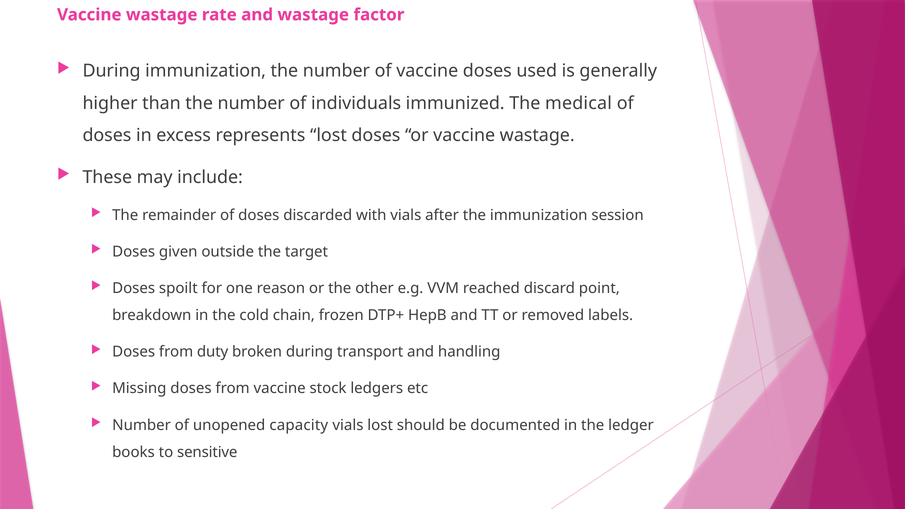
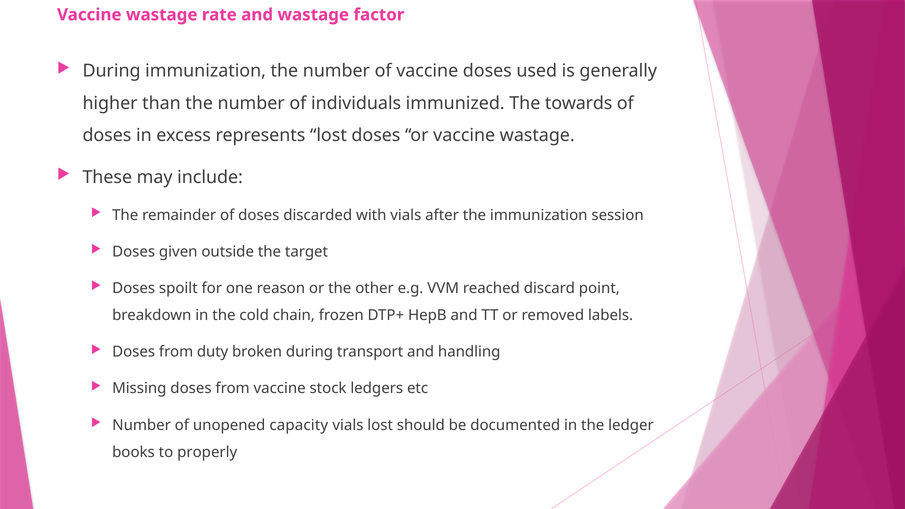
medical: medical -> towards (579, 103)
sensitive: sensitive -> properly (207, 452)
